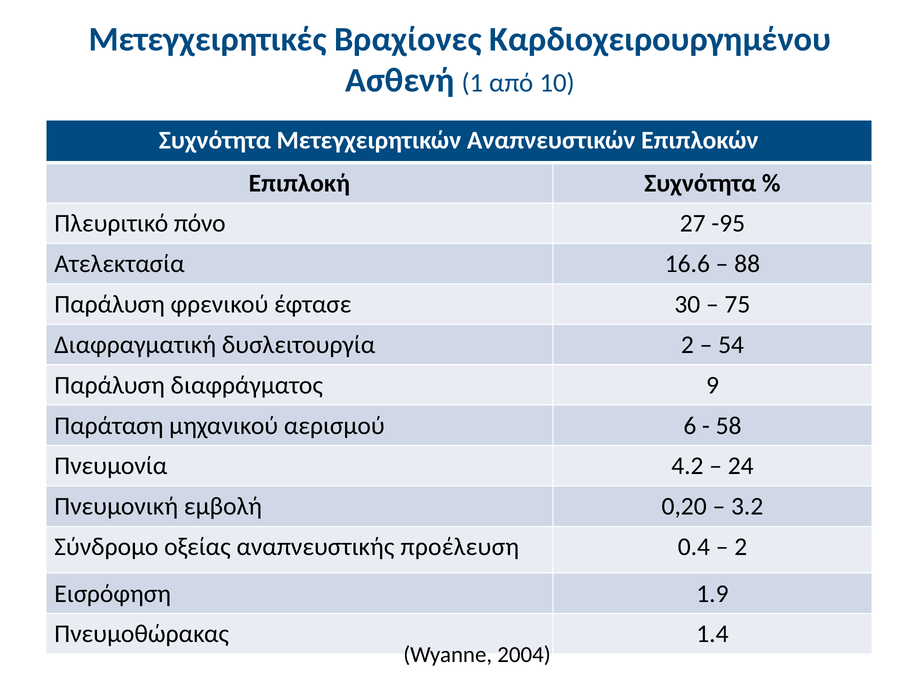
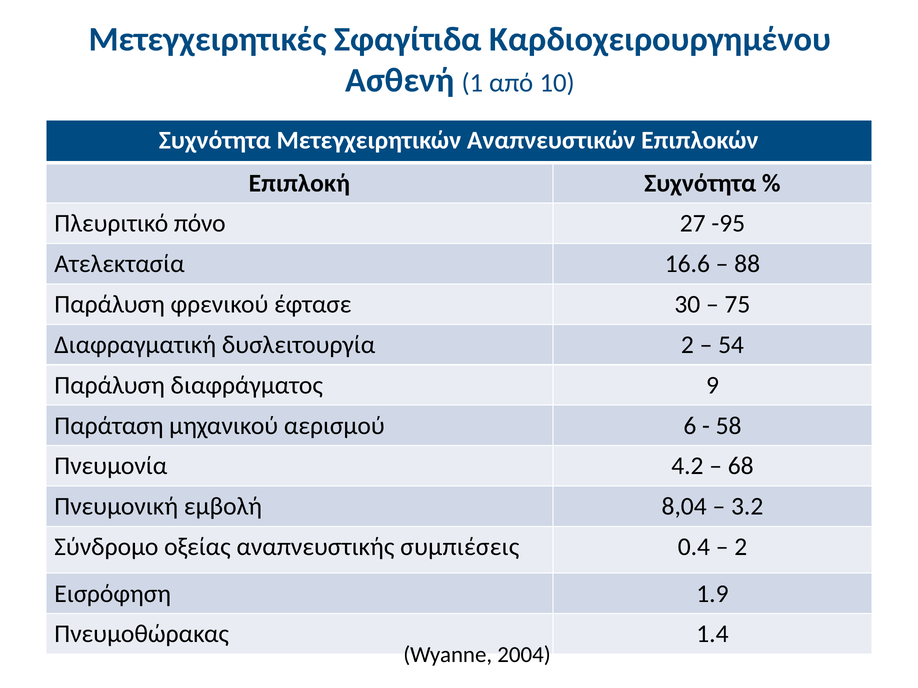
Βραχίονες: Βραχίονες -> Σφαγίτιδα (408, 39)
24: 24 -> 68 (741, 466)
0,20: 0,20 -> 8,04 (684, 507)
προέλευση: προέλευση -> συμπιέσεις (460, 547)
